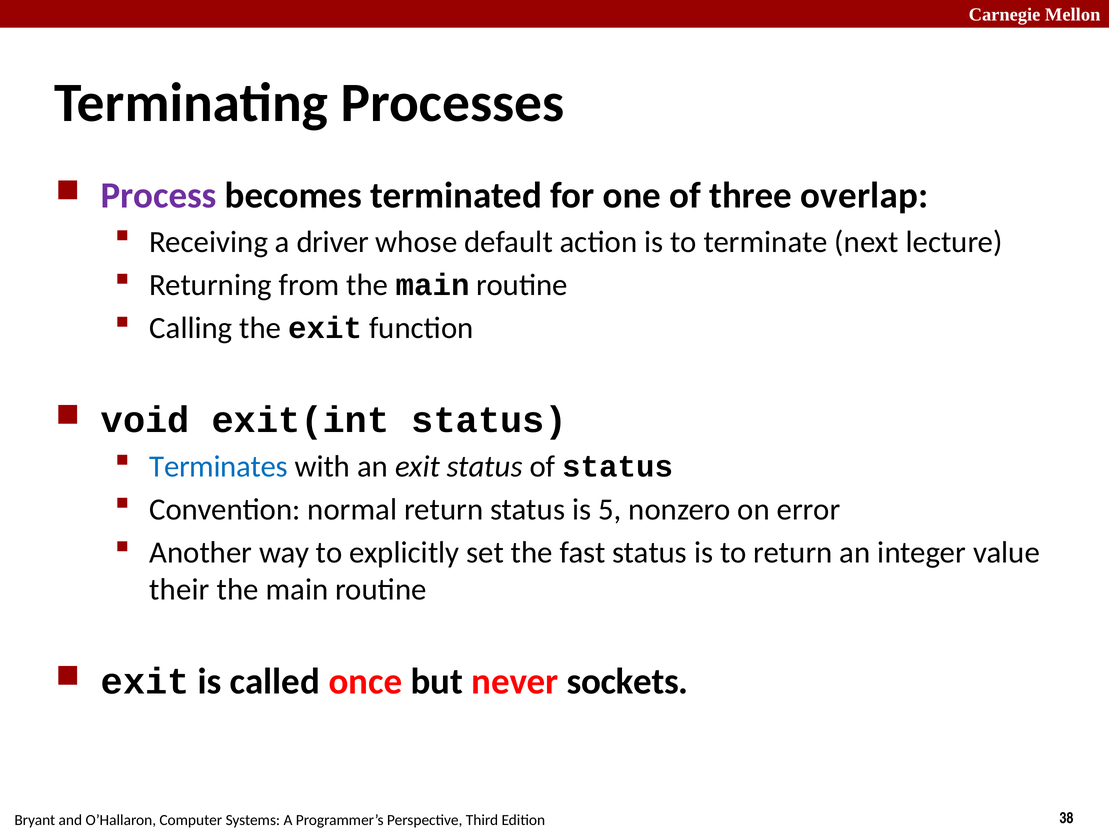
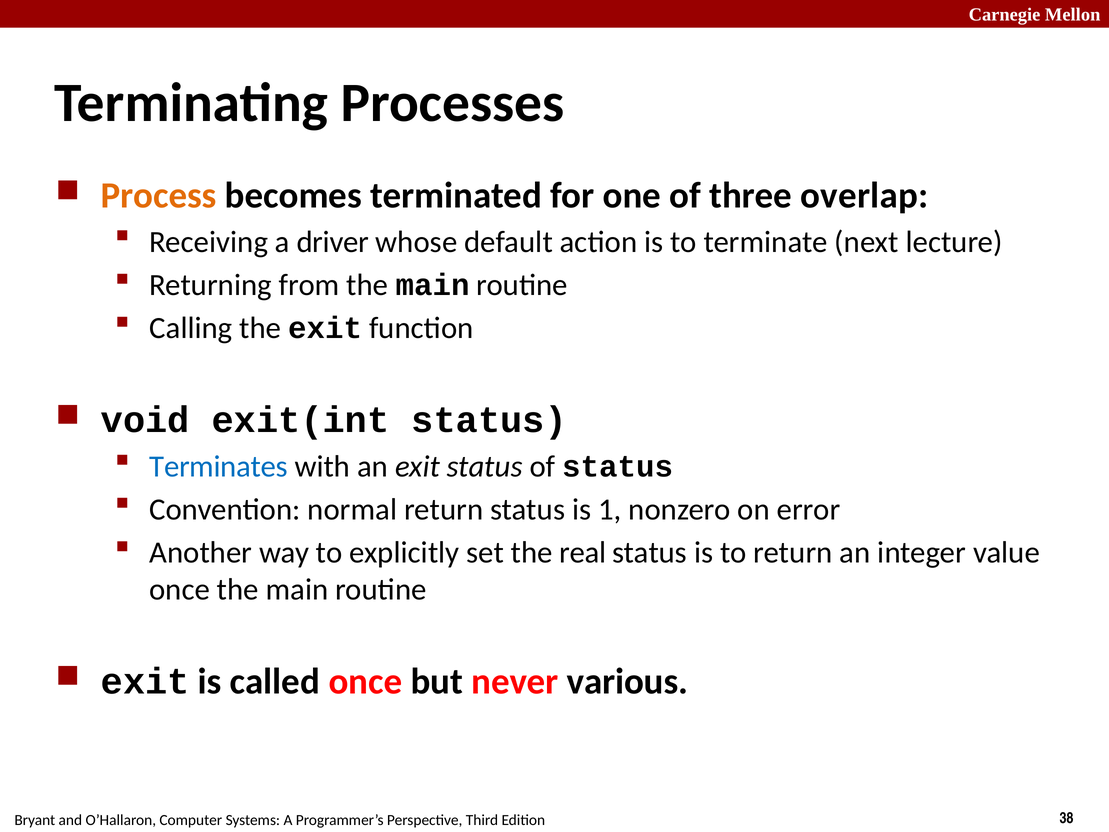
Process colour: purple -> orange (159, 196)
5: 5 -> 1 (610, 509)
fast: fast -> real (583, 552)
their: their -> once (180, 589)
sockets: sockets -> various (627, 681)
